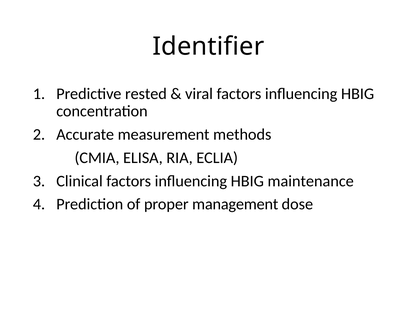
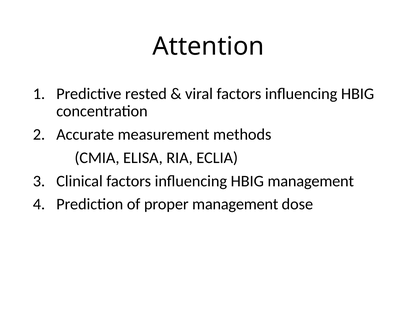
Identifier: Identifier -> Attention (208, 47)
HBIG maintenance: maintenance -> management (311, 181)
